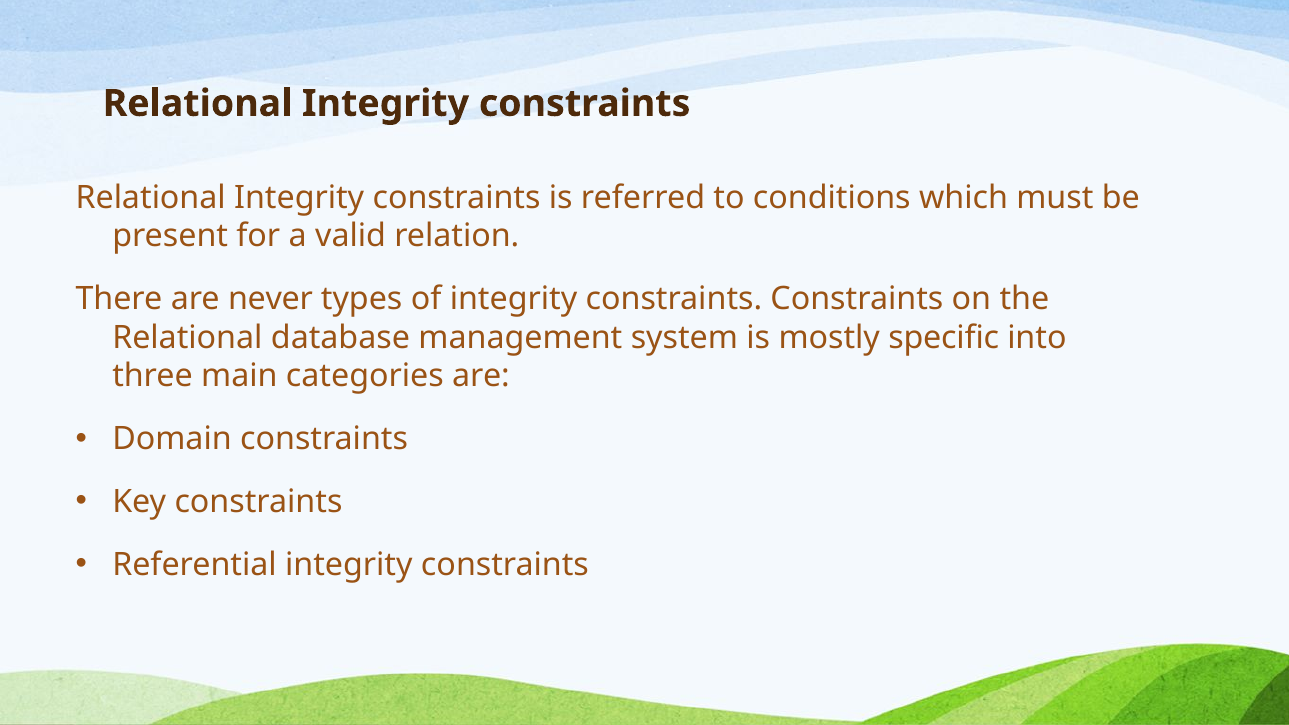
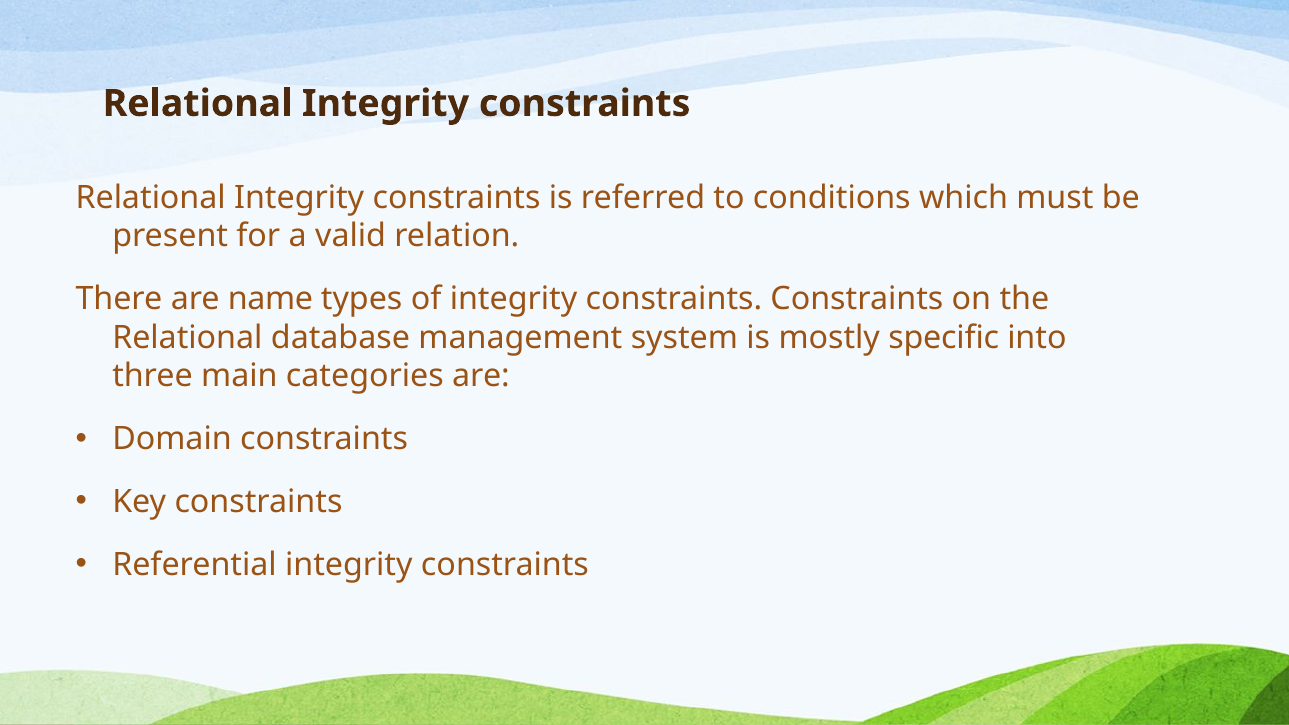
never: never -> name (270, 299)
